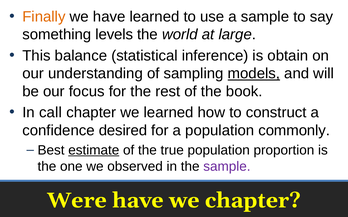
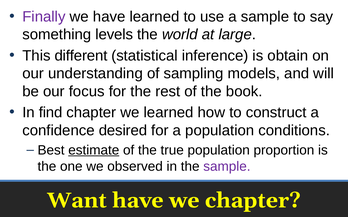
Finally colour: orange -> purple (44, 17)
balance: balance -> different (81, 56)
models underline: present -> none (254, 74)
call: call -> find (51, 113)
commonly: commonly -> conditions (294, 131)
Were: Were -> Want (77, 201)
